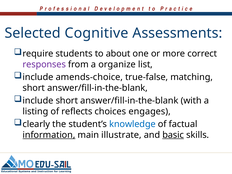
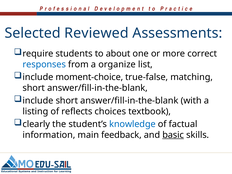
Cognitive: Cognitive -> Reviewed (96, 33)
responses colour: purple -> blue (44, 64)
amends-choice: amends-choice -> moment-choice (89, 77)
engages: engages -> textbook (150, 111)
information underline: present -> none (49, 135)
illustrate: illustrate -> feedback (121, 135)
